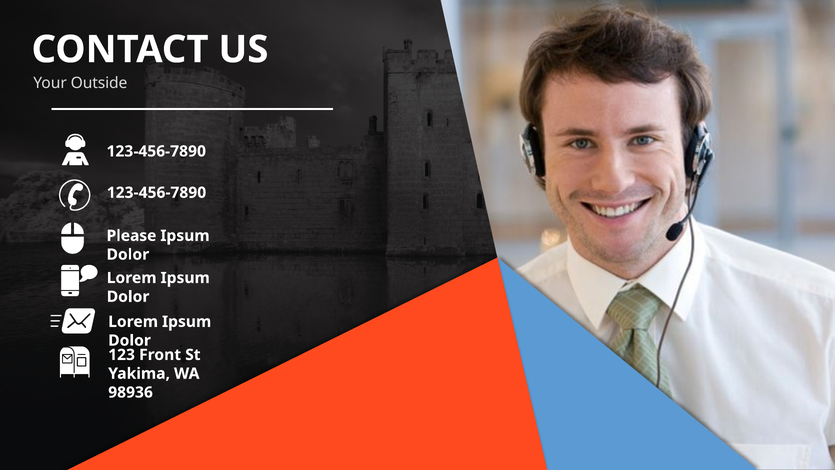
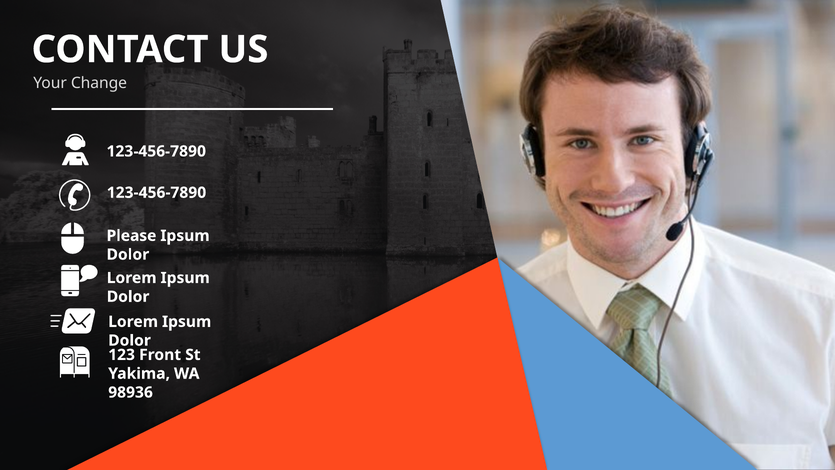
Outside: Outside -> Change (99, 83)
